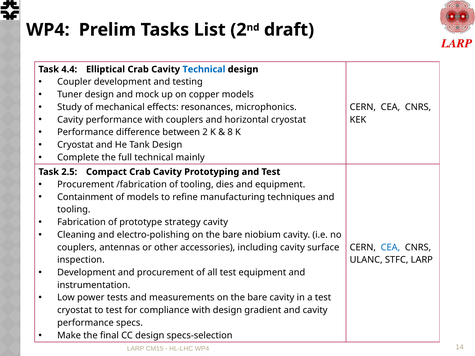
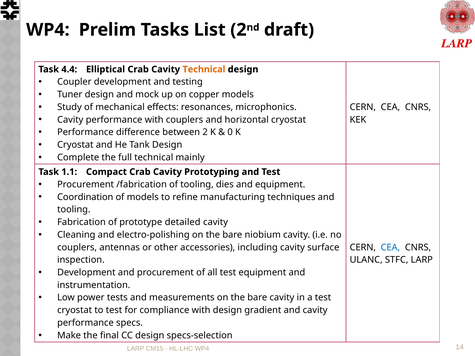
Technical colour: blue -> orange (204, 69)
8: 8 -> 0 (230, 132)
2.5: 2.5 -> 1.1 (69, 172)
Containment: Containment -> Coordination (85, 197)
strategy: strategy -> detailed (183, 222)
